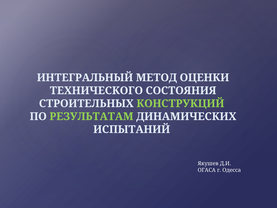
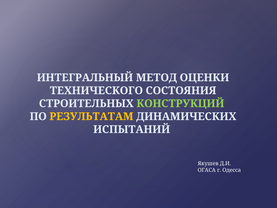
РЕЗУЛЬТАТАМ colour: light green -> yellow (91, 116)
